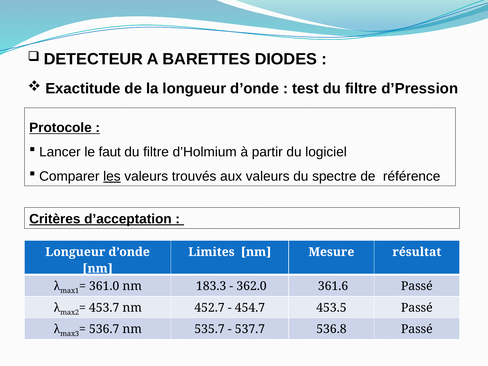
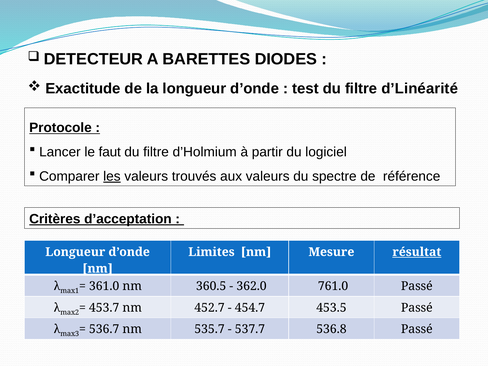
d’Pression: d’Pression -> d’Linéarité (420, 89)
résultat underline: none -> present (417, 252)
183.3: 183.3 -> 360.5 (211, 286)
361.6: 361.6 -> 761.0 (333, 286)
